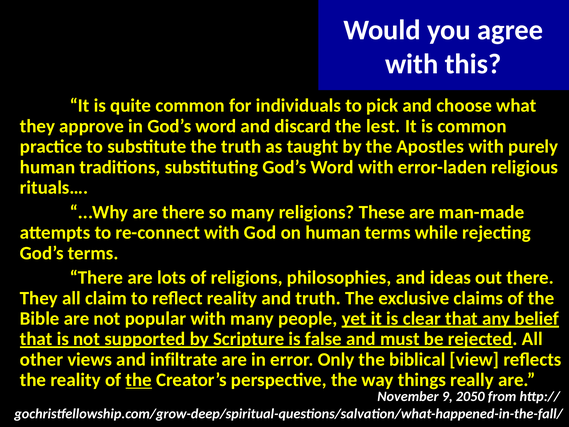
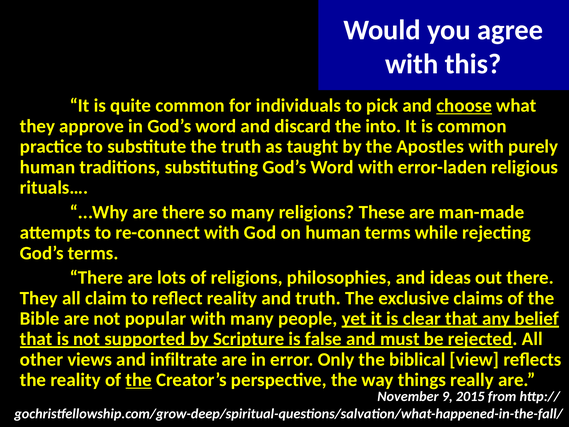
choose underline: none -> present (464, 106)
lest: lest -> into (383, 126)
2050: 2050 -> 2015 (470, 396)
